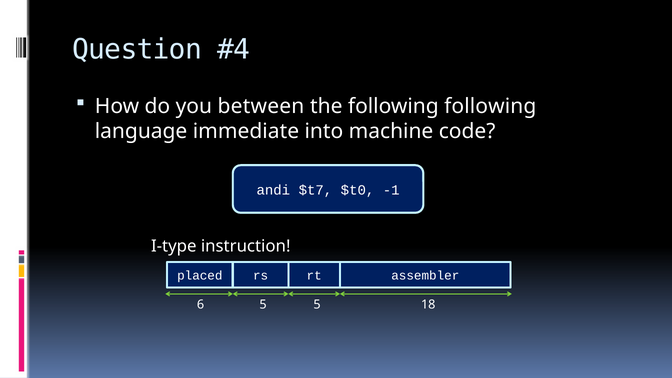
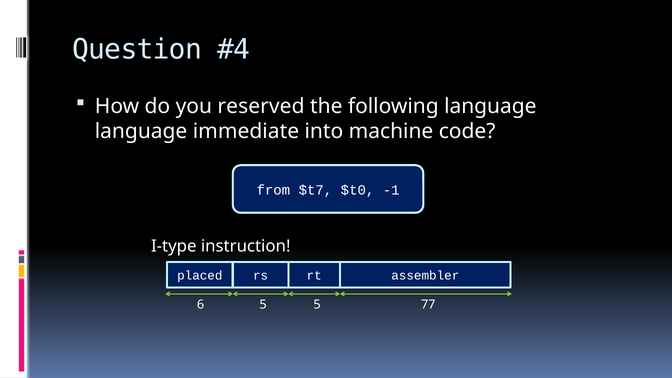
between: between -> reserved (261, 106)
following following: following -> language (490, 106)
andi: andi -> from (273, 190)
18: 18 -> 77 (428, 305)
